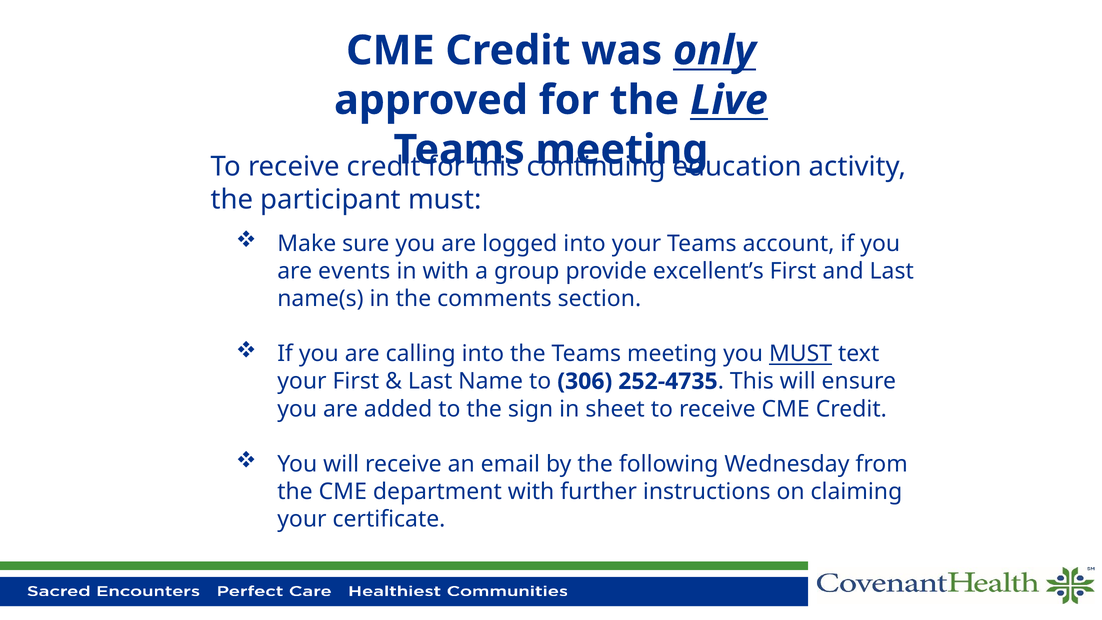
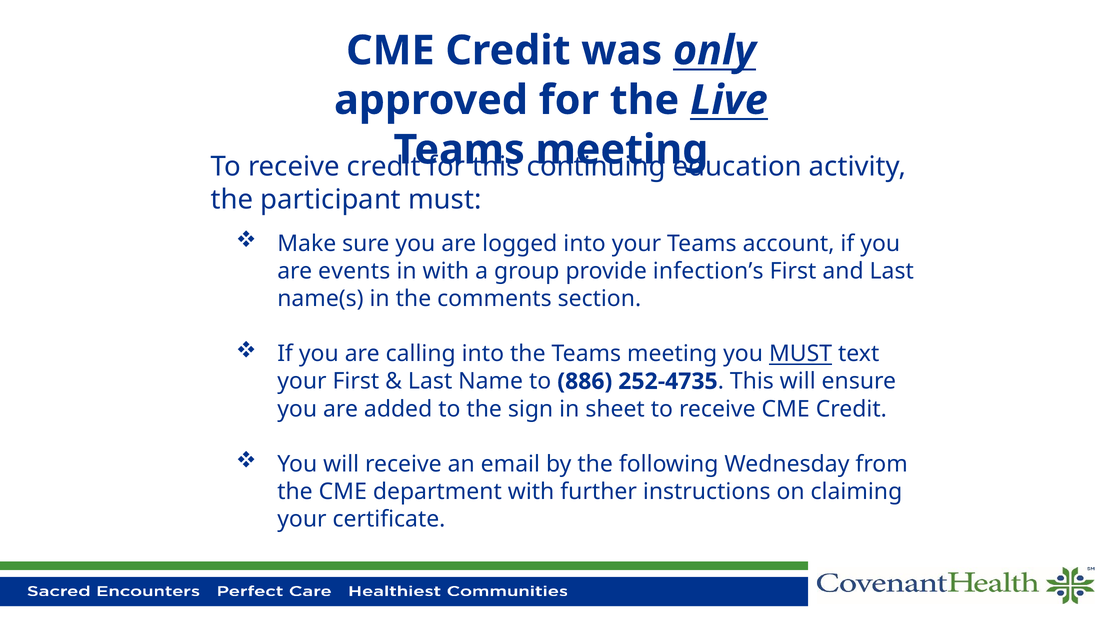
excellent’s: excellent’s -> infection’s (708, 271)
306: 306 -> 886 (585, 381)
